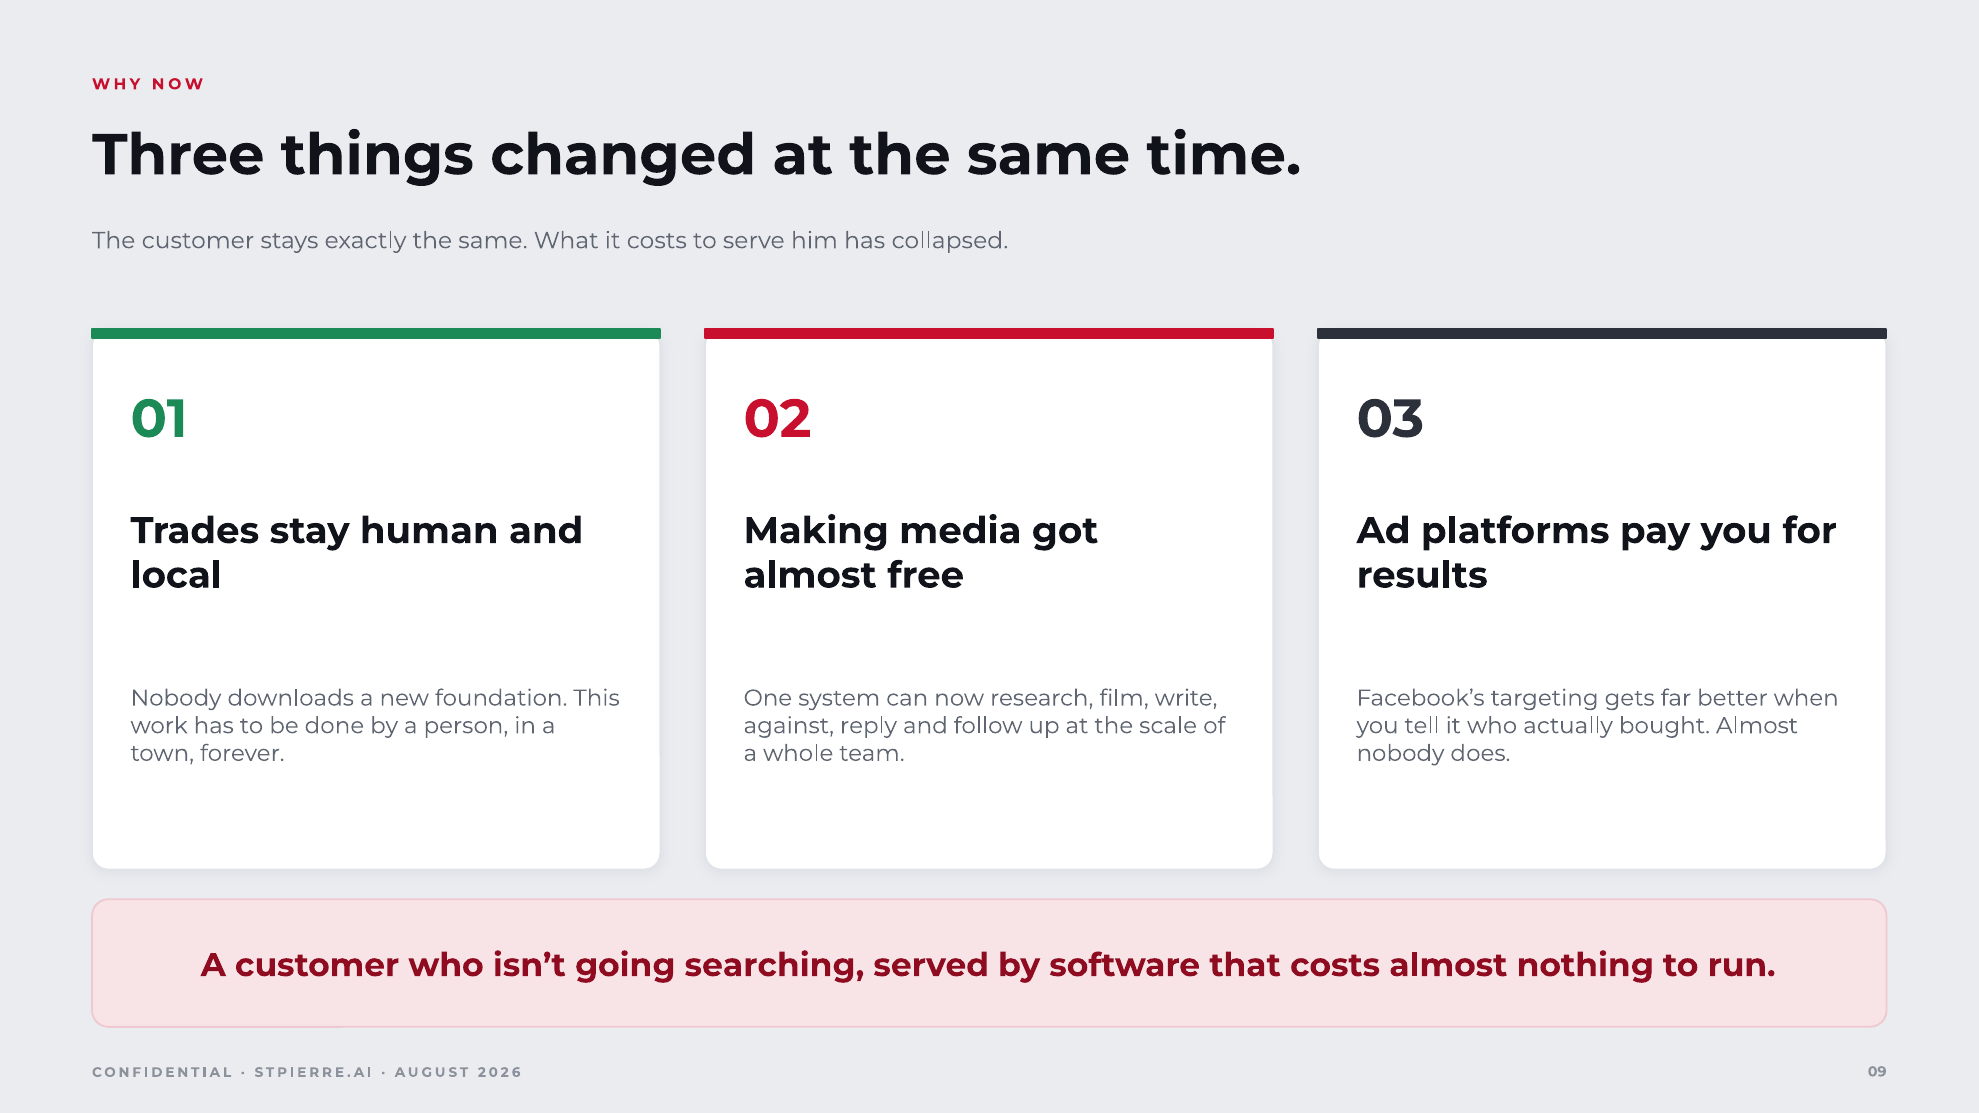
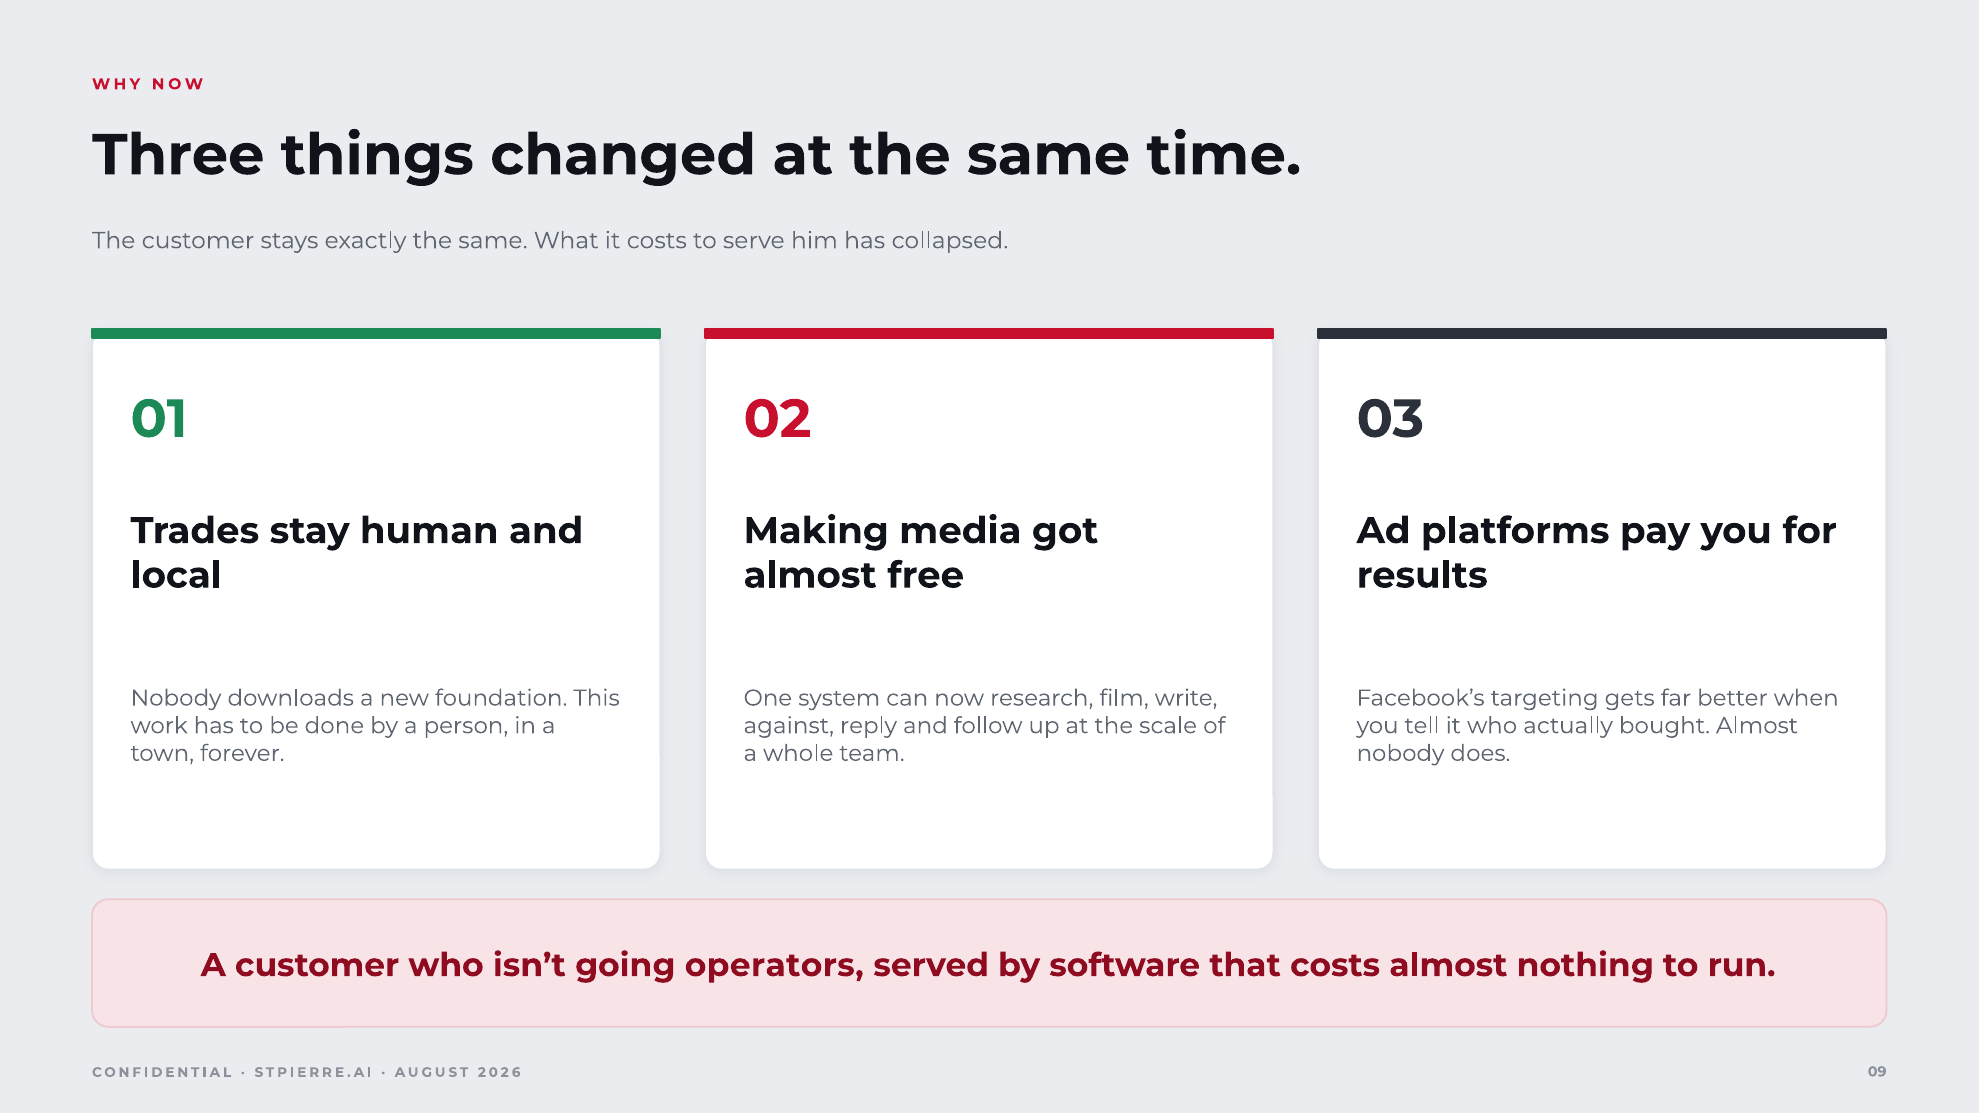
searching: searching -> operators (774, 965)
